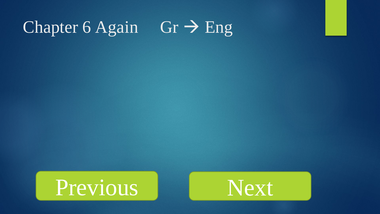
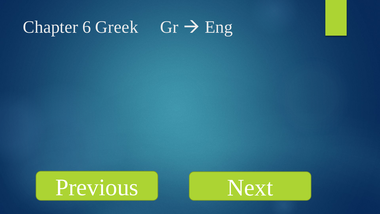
Again: Again -> Greek (117, 27)
